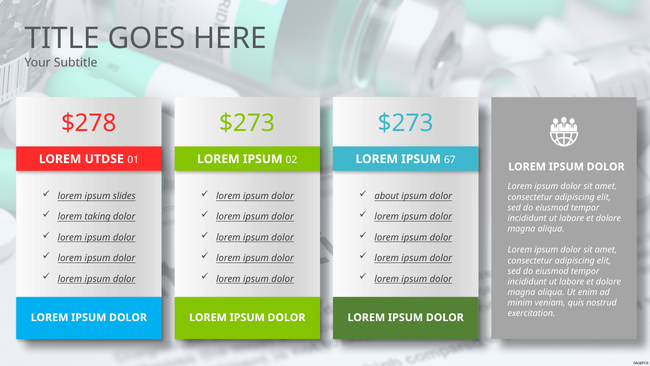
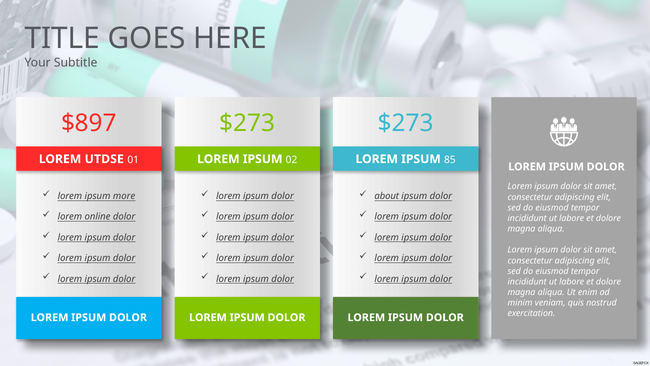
$278: $278 -> $897 (89, 123)
67: 67 -> 85 (450, 160)
slides: slides -> more (124, 196)
taking: taking -> online (98, 217)
